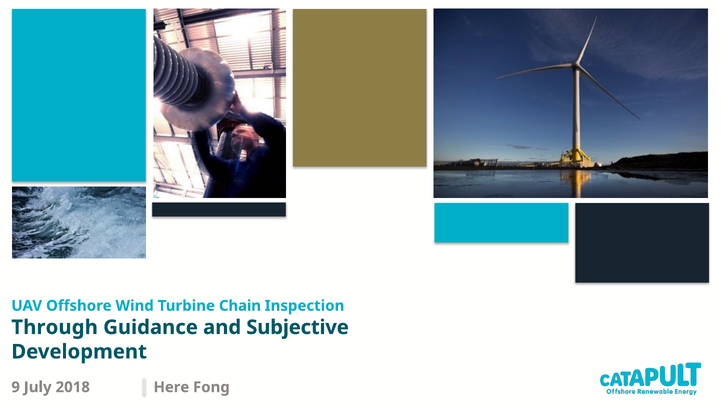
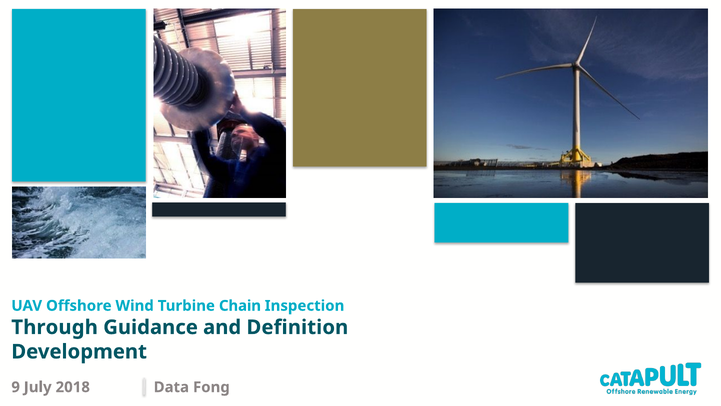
Subjective: Subjective -> Definition (297, 327)
Here: Here -> Data (171, 387)
